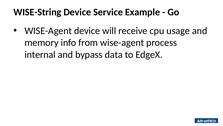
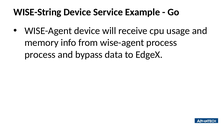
internal: internal -> process (40, 54)
